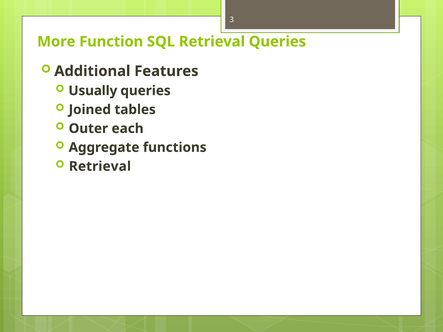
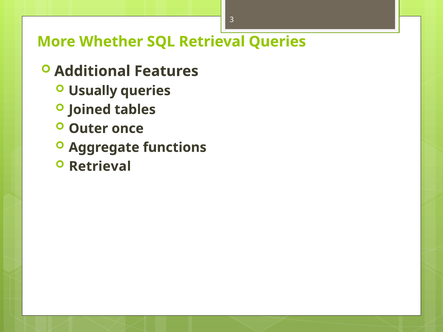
Function: Function -> Whether (111, 42)
each: each -> once (128, 129)
